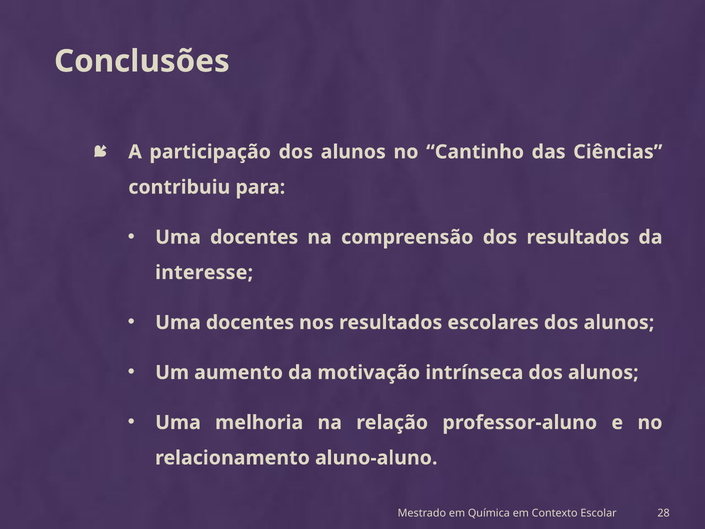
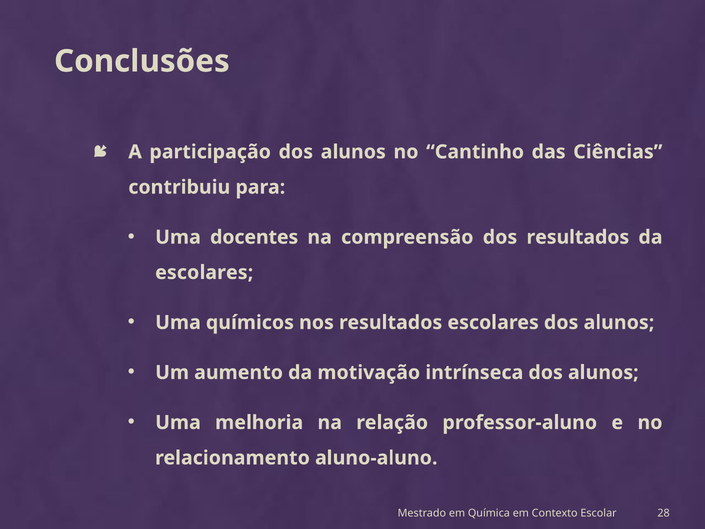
interesse: interesse -> escolares (204, 272)
docentes: docentes -> químicos (250, 322)
